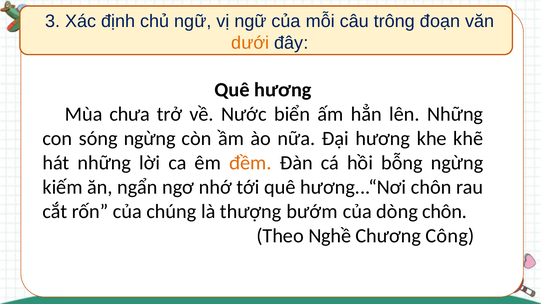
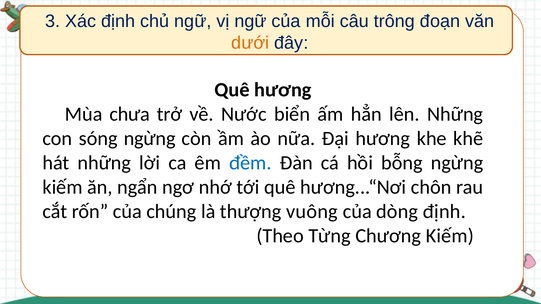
đềm colour: orange -> blue (250, 163)
bướm: bướm -> vuông (312, 212)
dòng chôn: chôn -> định (444, 212)
Nghề: Nghề -> Từng (330, 236)
Chương Công: Công -> Kiếm (450, 236)
